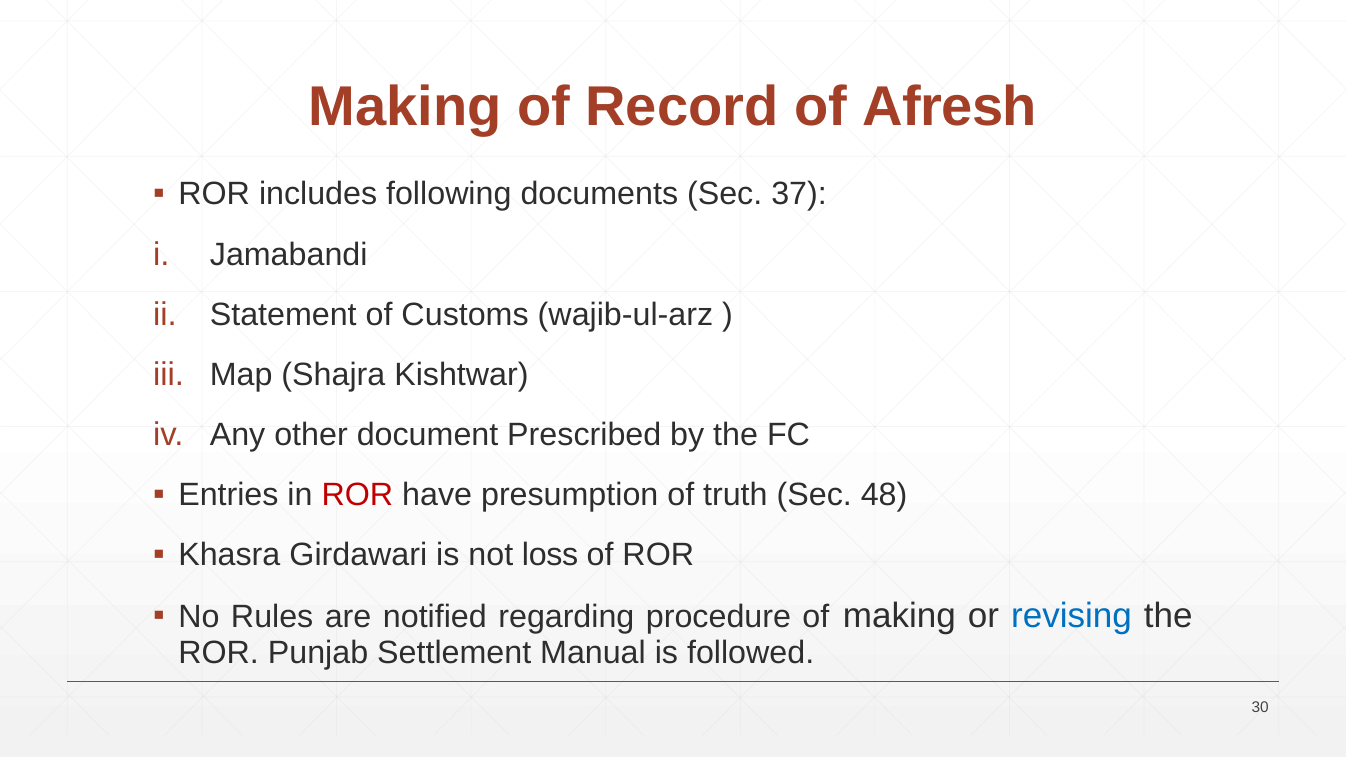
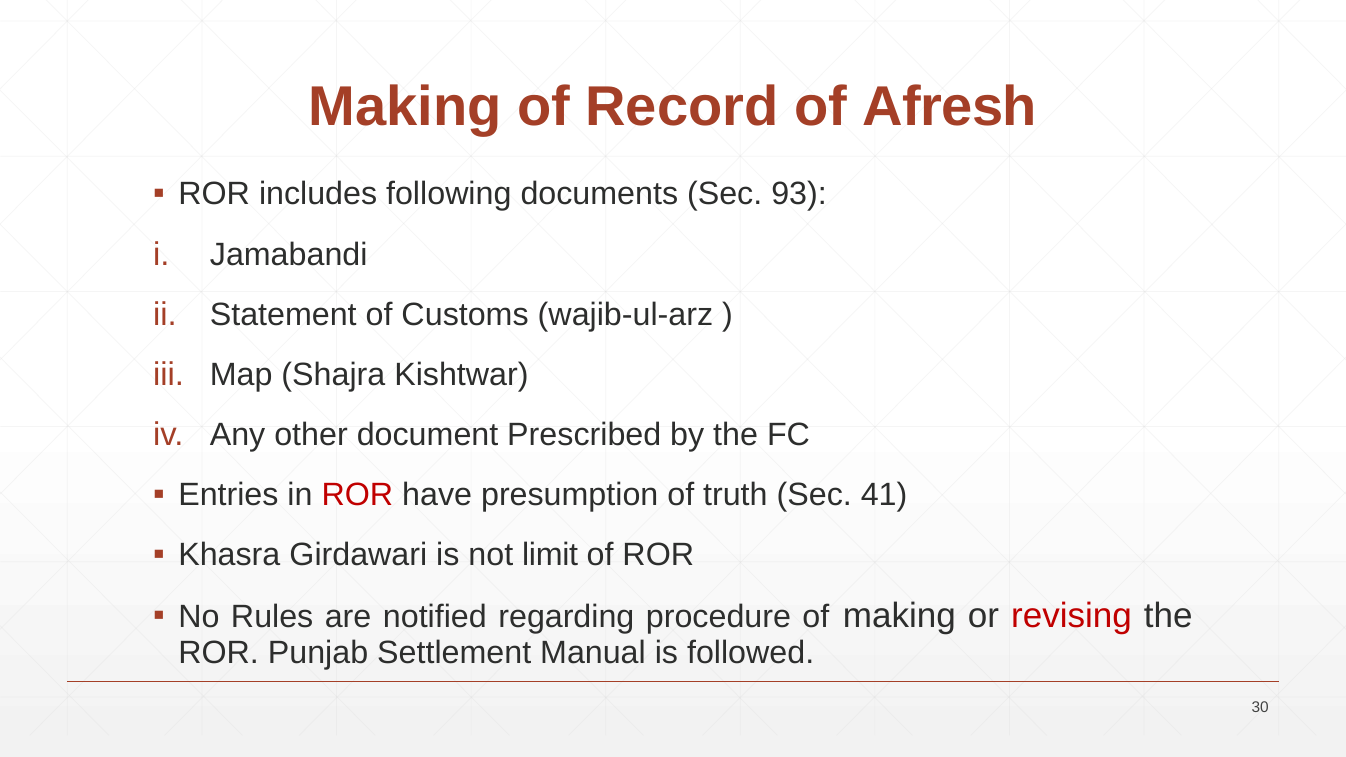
37: 37 -> 93 (799, 194)
48: 48 -> 41 (884, 495)
loss: loss -> limit (550, 555)
revising colour: blue -> red (1071, 616)
